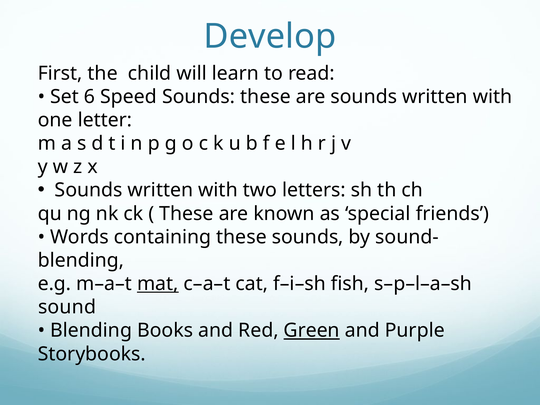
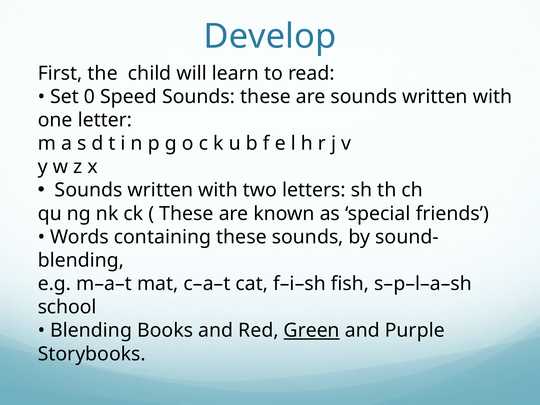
6: 6 -> 0 (90, 97)
mat underline: present -> none (158, 284)
sound: sound -> school (67, 307)
